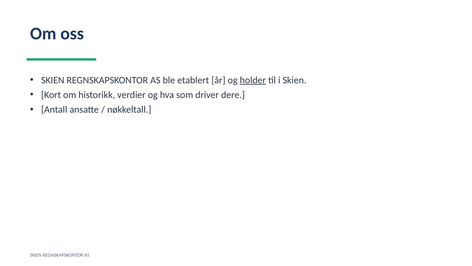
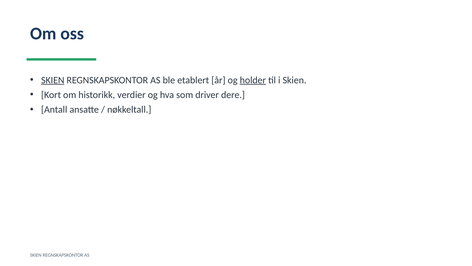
SKIEN underline: none -> present (53, 80)
